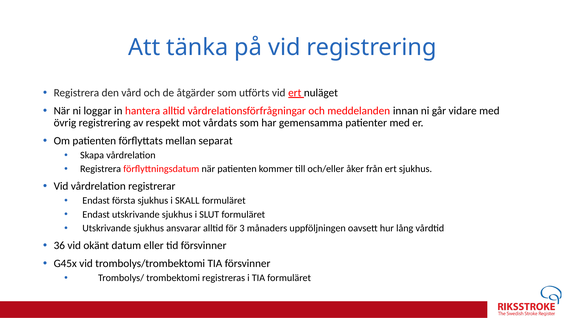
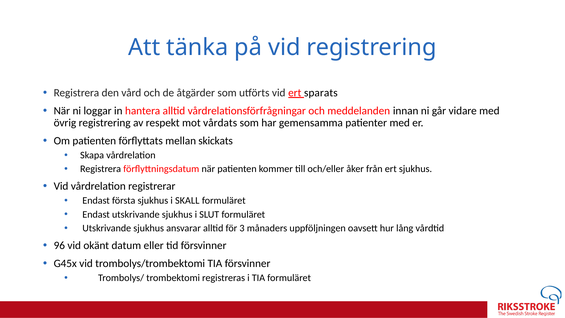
nuläget: nuläget -> sparats (321, 93)
separat: separat -> skickats (216, 141)
36: 36 -> 96 (59, 245)
